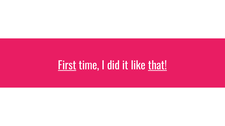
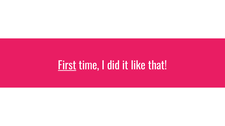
that underline: present -> none (157, 66)
